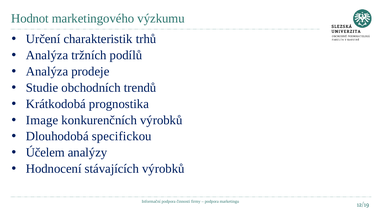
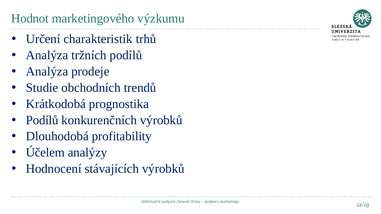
Image: Image -> Podílů (42, 120)
specifickou: specifickou -> profitability (122, 137)
